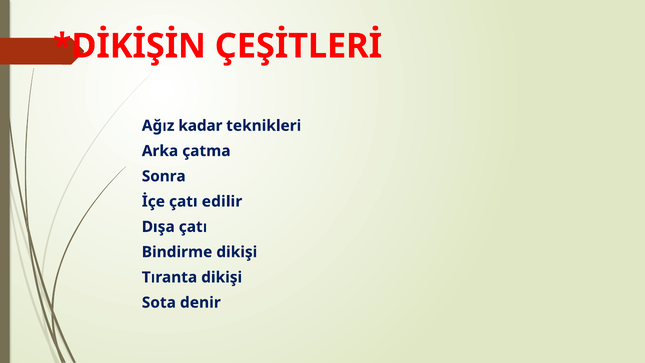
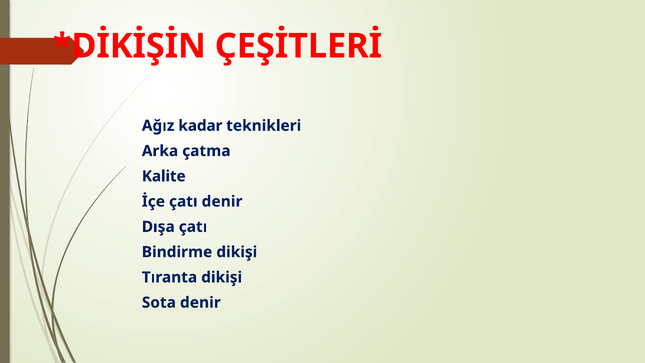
Sonra: Sonra -> Kalite (164, 176)
çatı edilir: edilir -> denir (222, 201)
